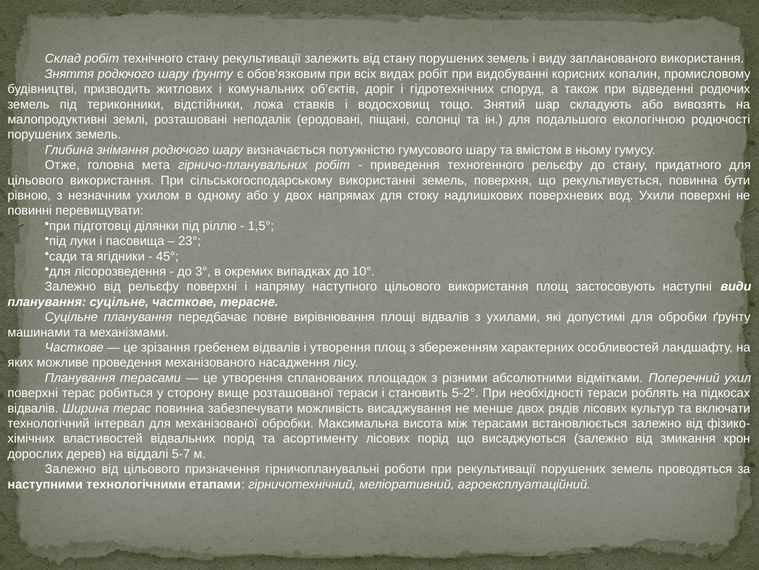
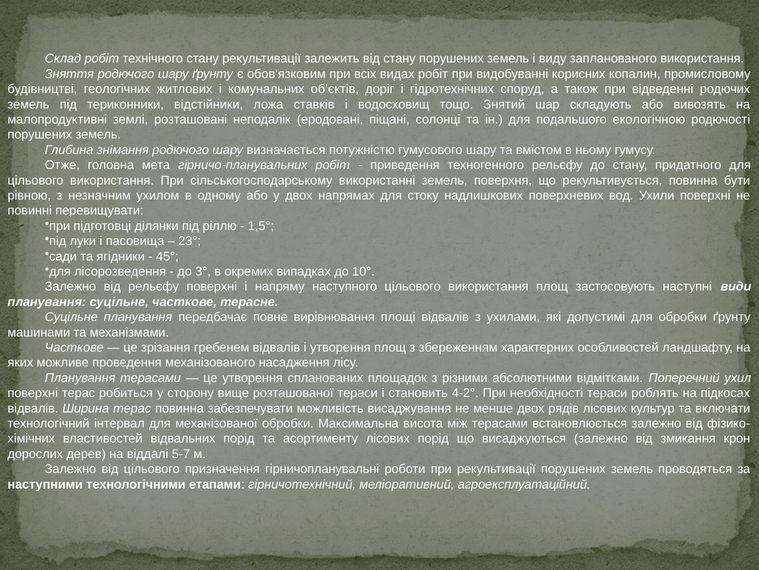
призводить: призводить -> геологічних (117, 89)
5-2°: 5-2° -> 4-2° (465, 393)
